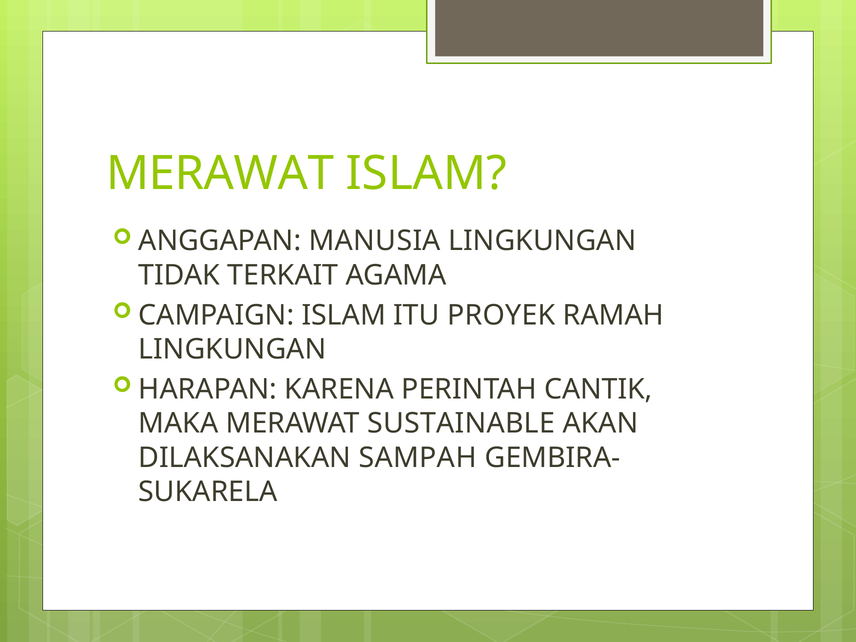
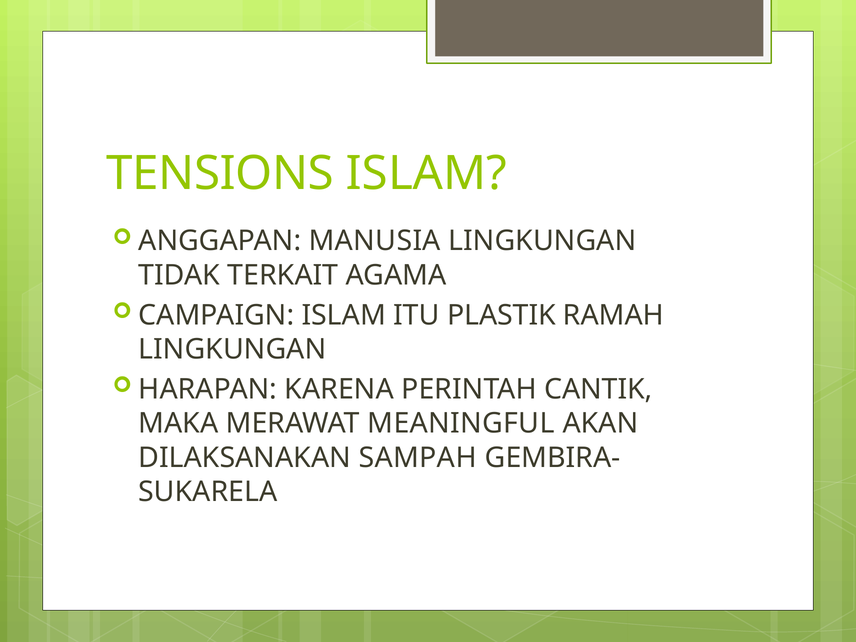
MERAWAT: MERAWAT -> TENSIONS (220, 174)
PROYEK: PROYEK -> PLASTIK (501, 315)
SUSTAINABLE: SUSTAINABLE -> MEANINGFUL (461, 424)
